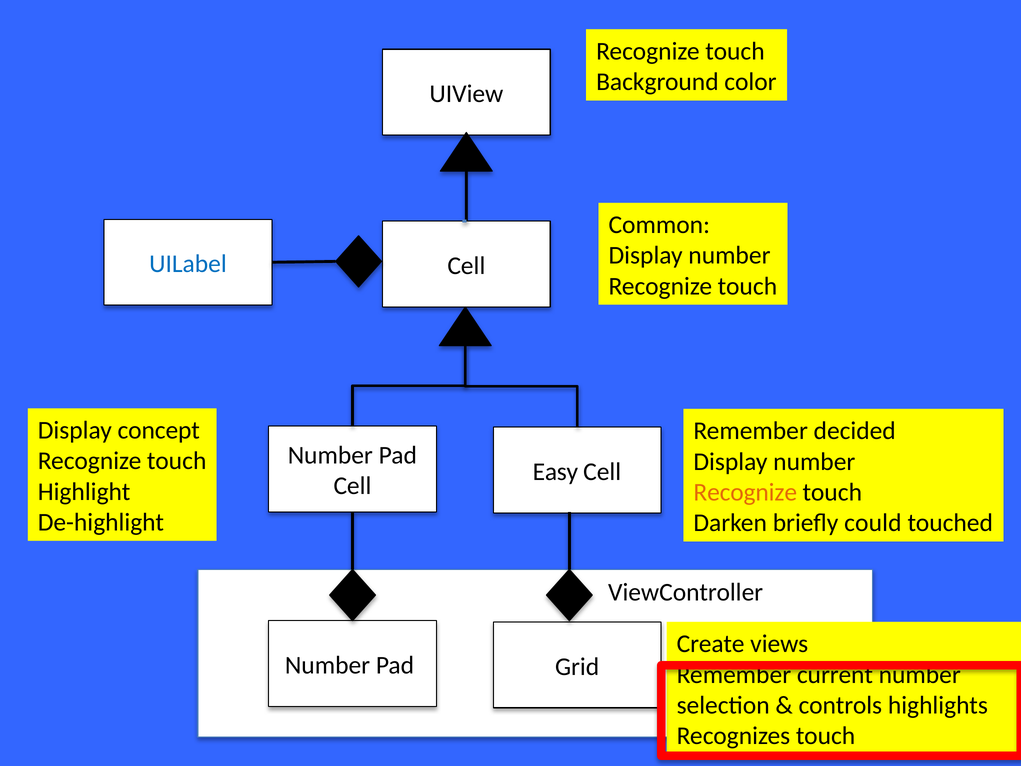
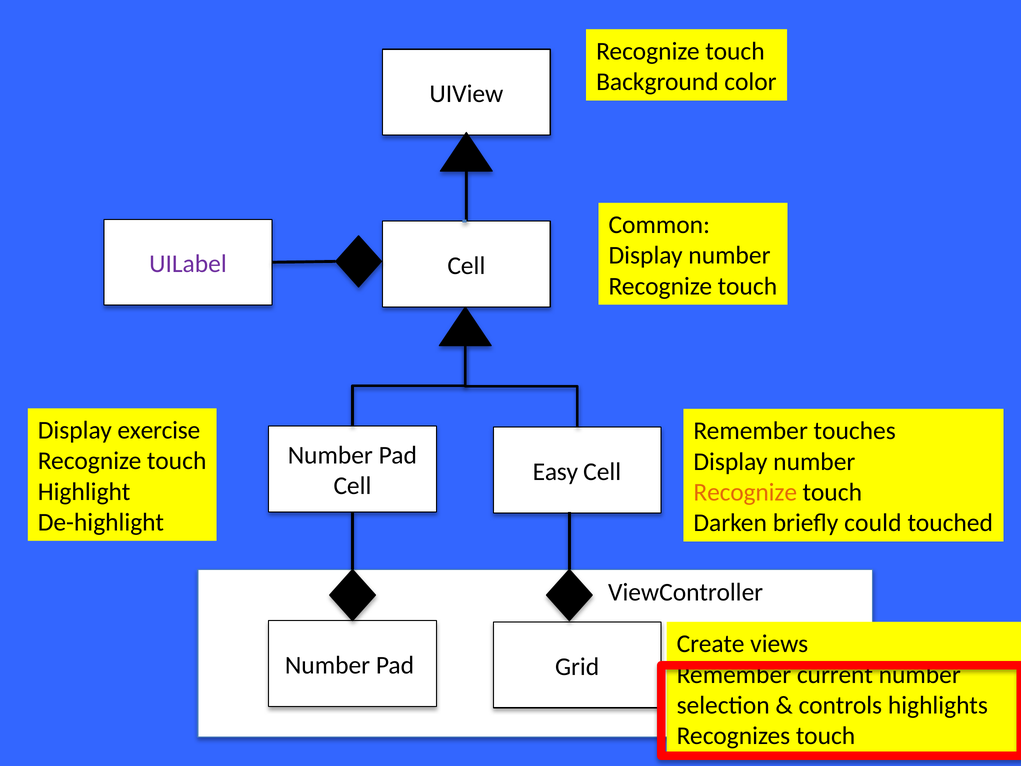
UILabel colour: blue -> purple (188, 264)
concept: concept -> exercise (159, 430)
decided: decided -> touches (855, 431)
